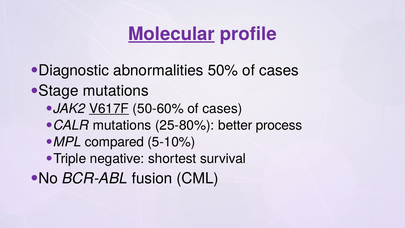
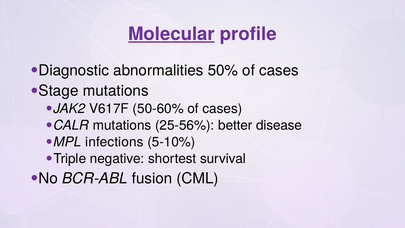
V617F underline: present -> none (109, 109)
25-80%: 25-80% -> 25-56% (185, 125)
process: process -> disease (279, 125)
compared: compared -> infections (114, 142)
